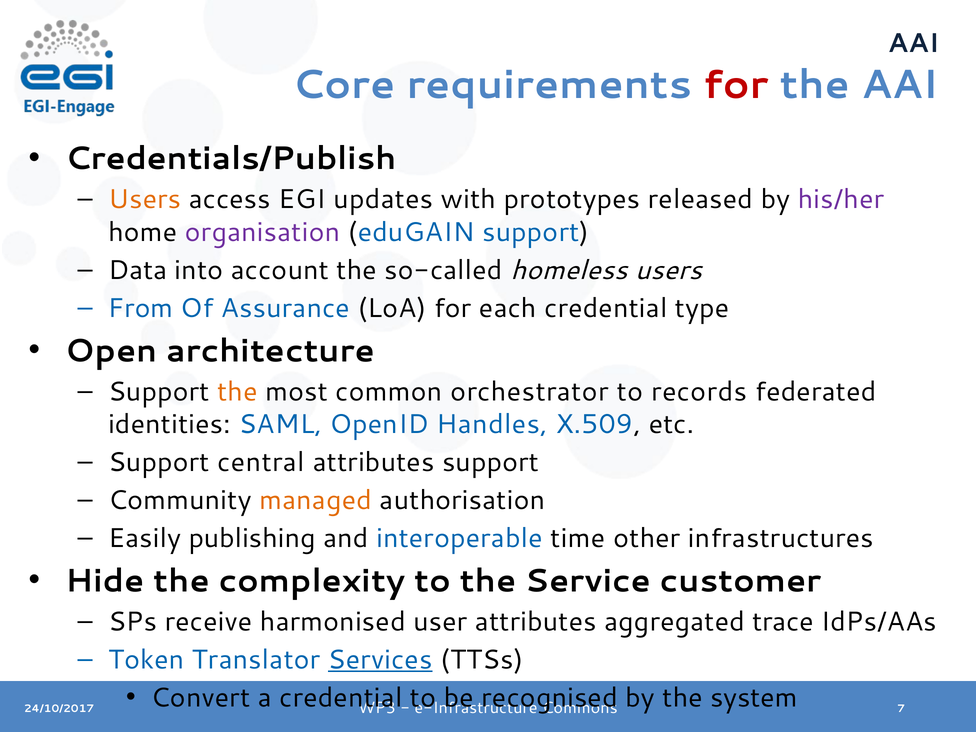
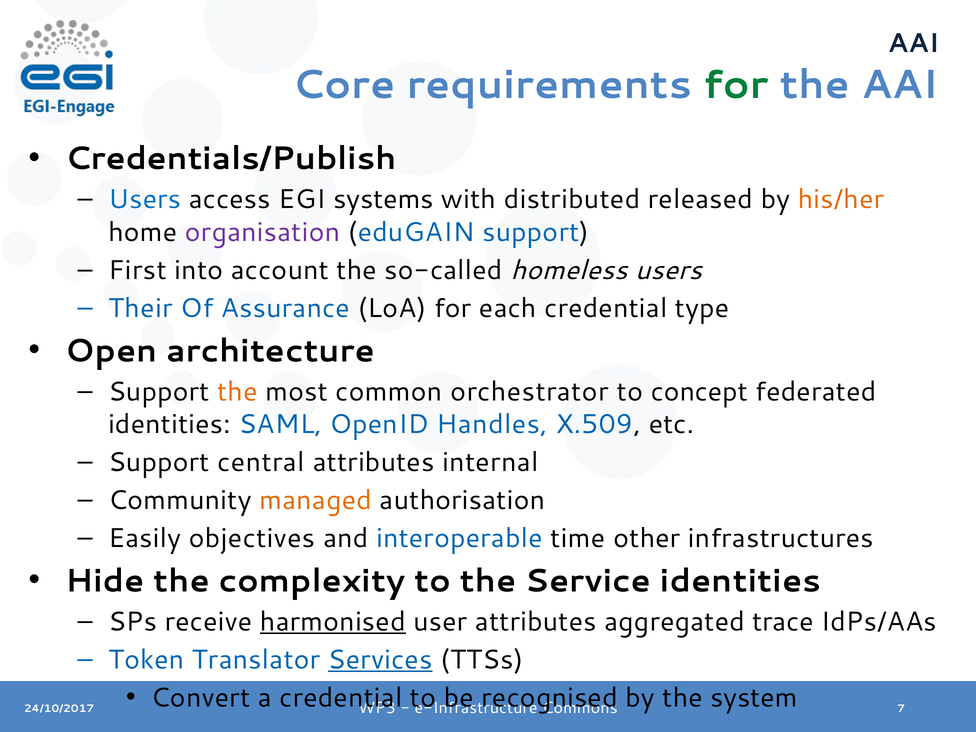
for colour: red -> green (736, 85)
Users colour: orange -> blue (145, 200)
updates: updates -> systems (384, 200)
prototypes: prototypes -> distributed (572, 200)
his/her colour: purple -> orange (841, 200)
Data: Data -> First (137, 270)
From: From -> Their (140, 308)
records: records -> concept (699, 392)
attributes support: support -> internal (490, 462)
publishing: publishing -> objectives (252, 538)
Service customer: customer -> identities (741, 581)
harmonised underline: none -> present (333, 622)
